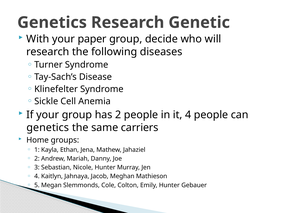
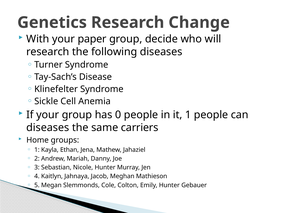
Genetic: Genetic -> Change (199, 22)
has 2: 2 -> 0 (118, 114)
it 4: 4 -> 1 (188, 114)
genetics: genetics -> diseases (48, 127)
